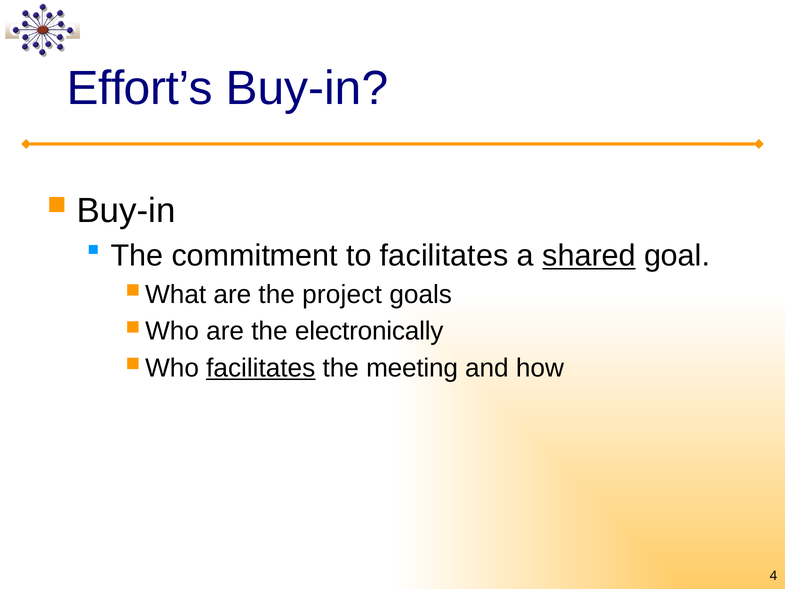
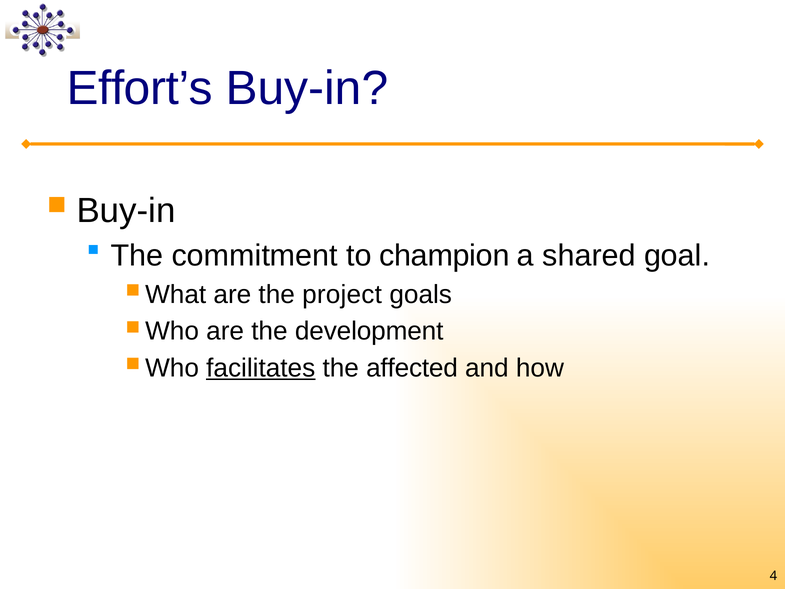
to facilitates: facilitates -> champion (444, 256)
shared underline: present -> none (589, 256)
electronically: electronically -> development (369, 331)
meeting: meeting -> affected (412, 368)
